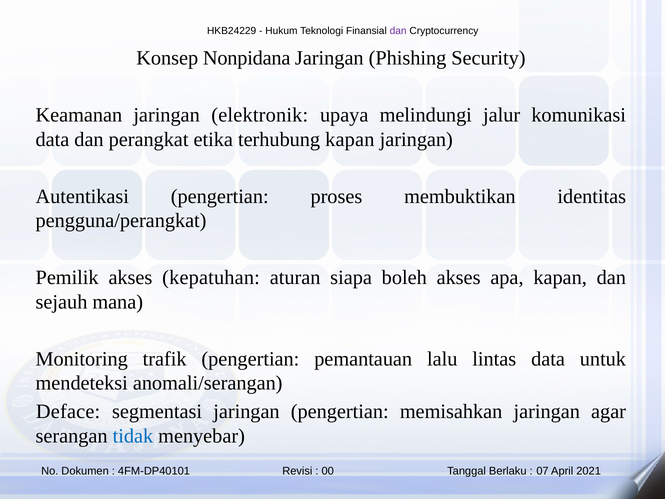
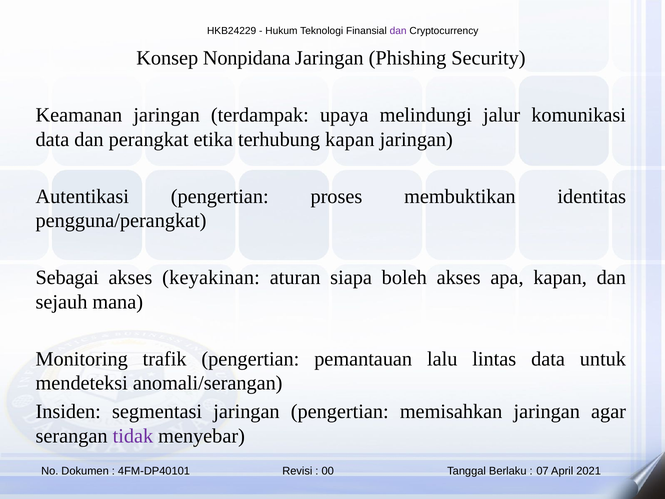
elektronik: elektronik -> terdampak (260, 115)
Pemilik: Pemilik -> Sebagai (67, 277)
kepatuhan: kepatuhan -> keyakinan (211, 277)
Deface: Deface -> Insiden (68, 412)
tidak colour: blue -> purple (133, 436)
